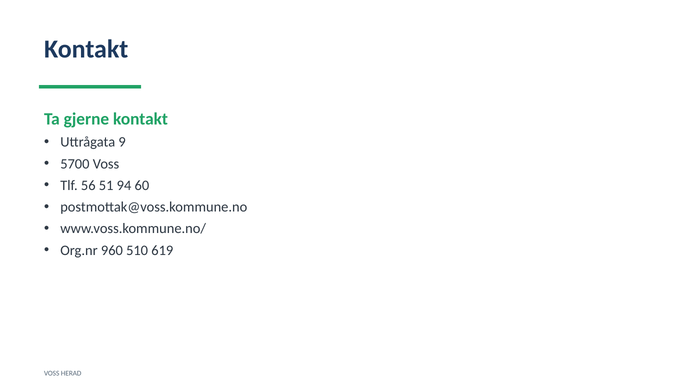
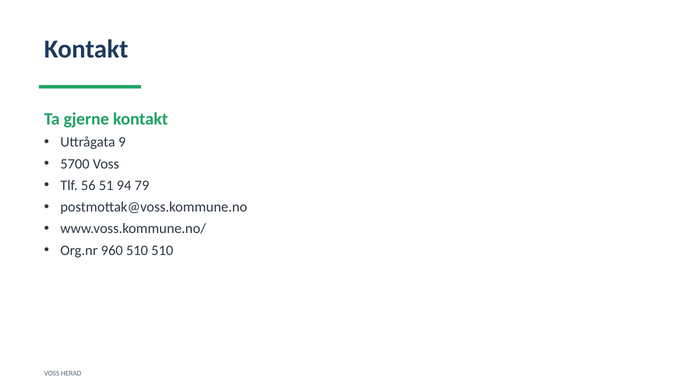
60: 60 -> 79 (142, 186)
510 619: 619 -> 510 (162, 250)
